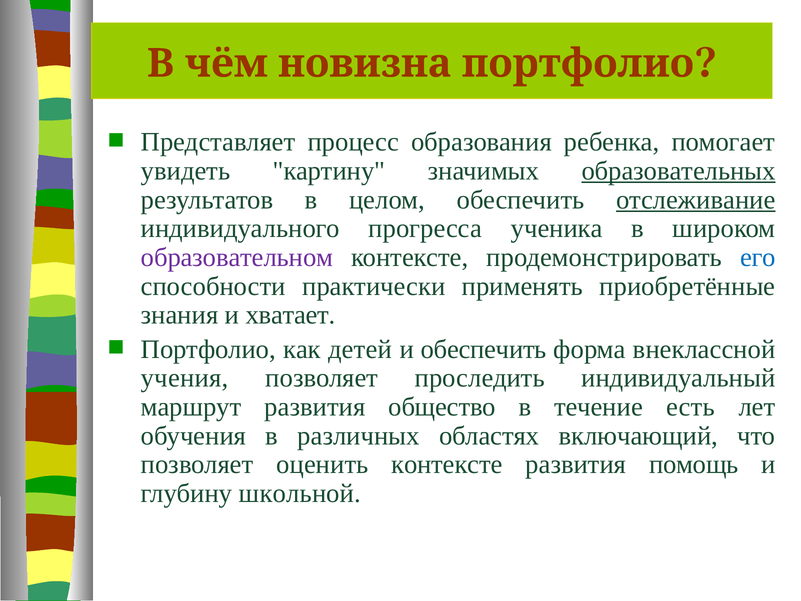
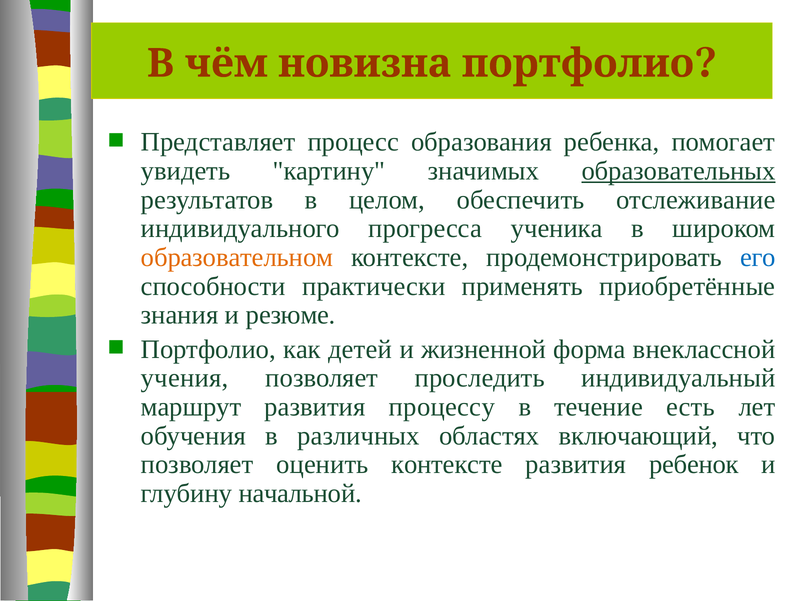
отслеживание underline: present -> none (696, 200)
образовательном colour: purple -> orange (237, 257)
хватает: хватает -> резюме (291, 315)
и обеспечить: обеспечить -> жизненной (484, 349)
общество: общество -> процессу (442, 407)
помощь: помощь -> ребенок (694, 464)
школьной: школьной -> начальной (300, 493)
